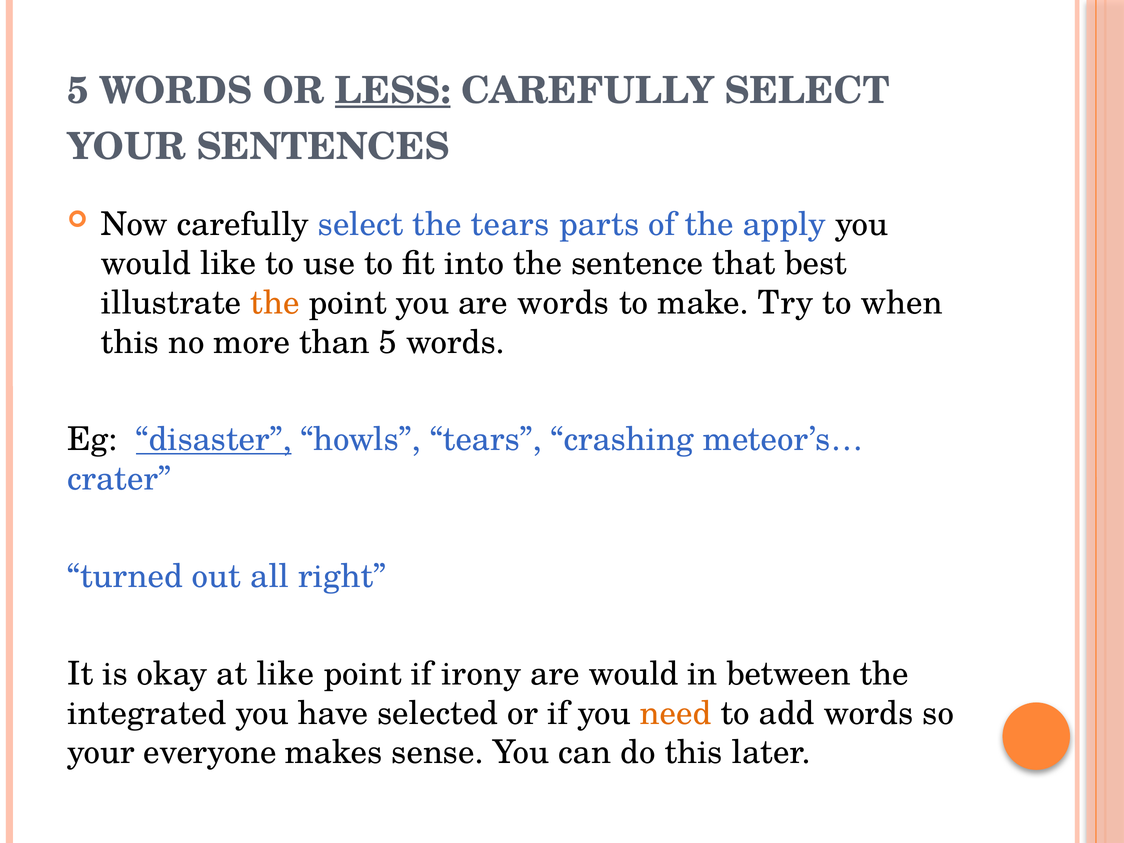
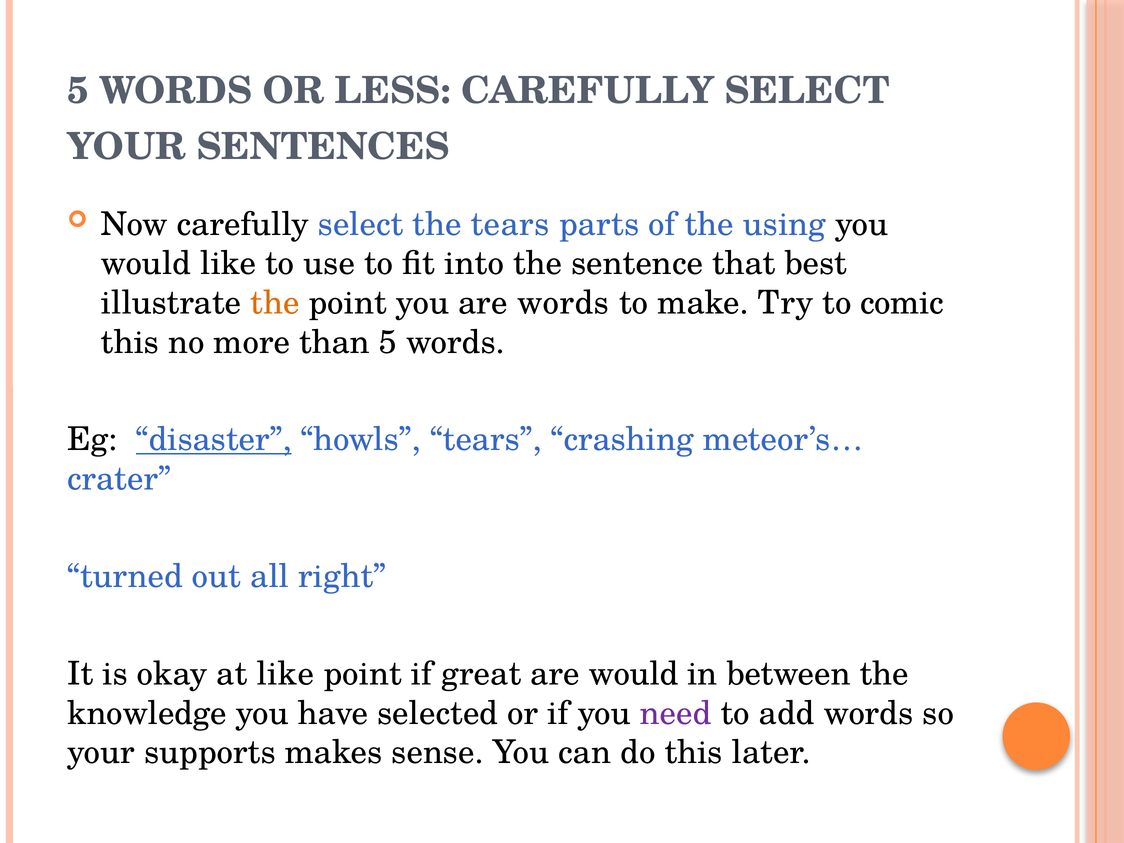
LESS underline: present -> none (393, 91)
apply: apply -> using (784, 224)
when: when -> comic (902, 303)
irony: irony -> great (481, 674)
integrated: integrated -> knowledge (147, 713)
need colour: orange -> purple (676, 713)
everyone: everyone -> supports (210, 753)
